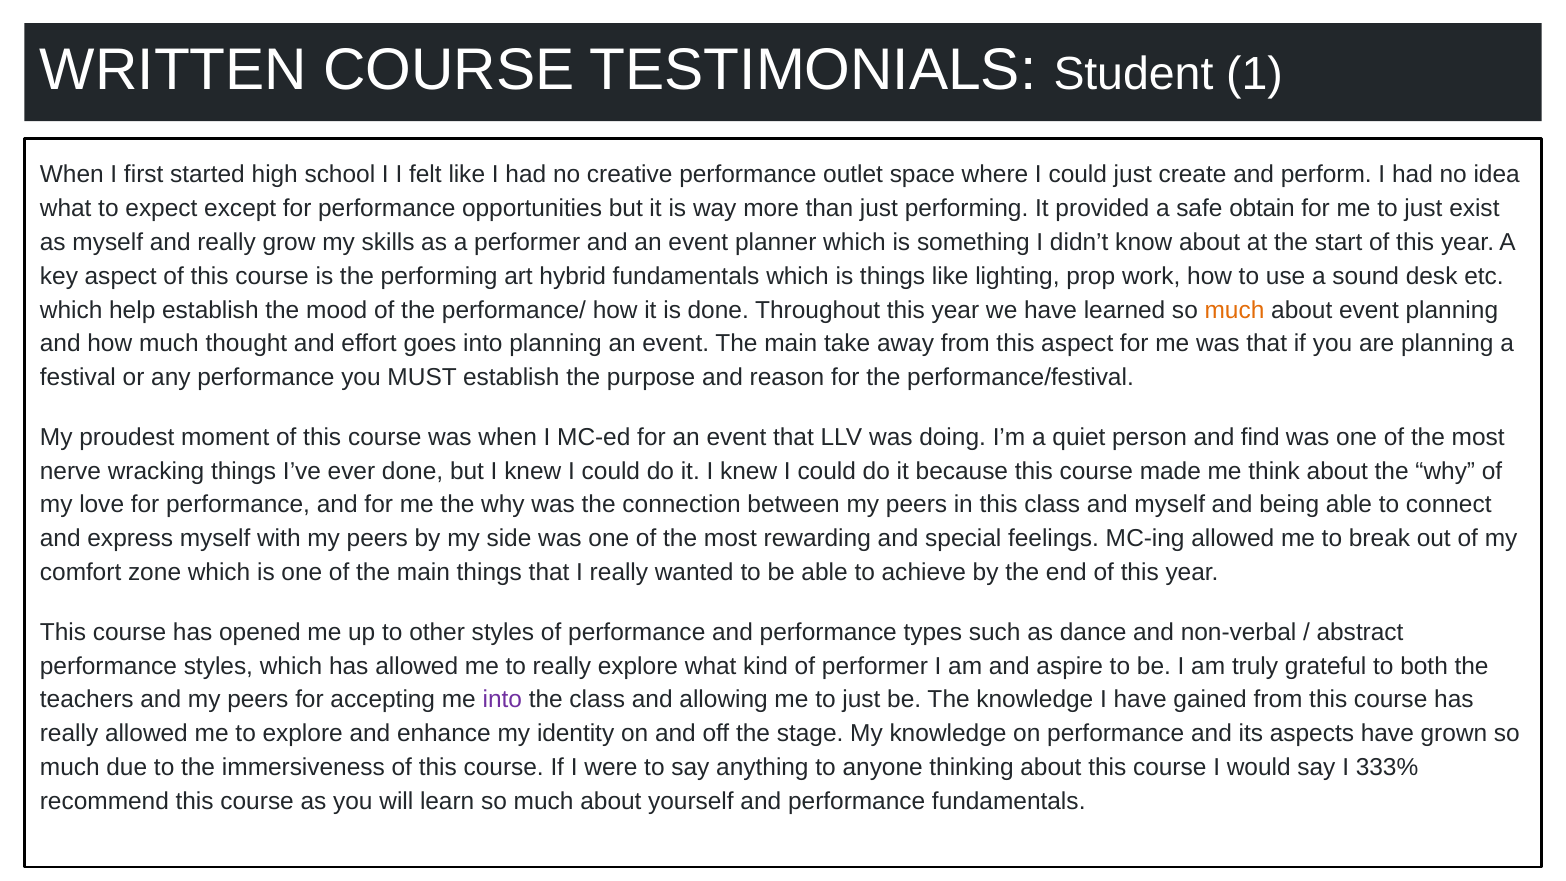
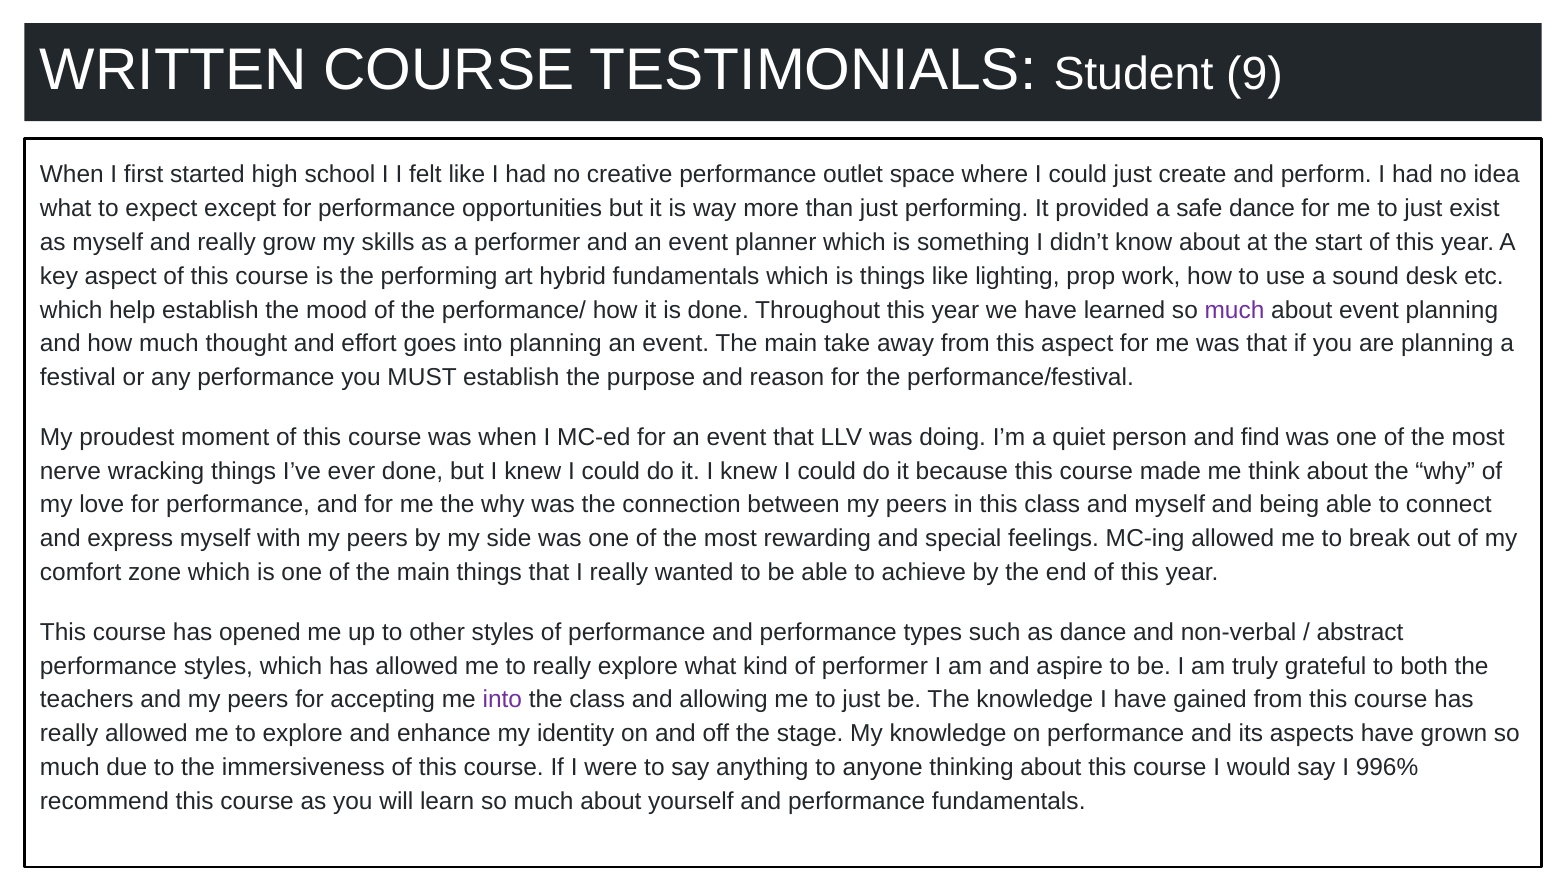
1: 1 -> 9 (1254, 74)
safe obtain: obtain -> dance (1262, 209)
much colour: orange -> purple (1235, 310)
333%: 333% -> 996% (1387, 767)
